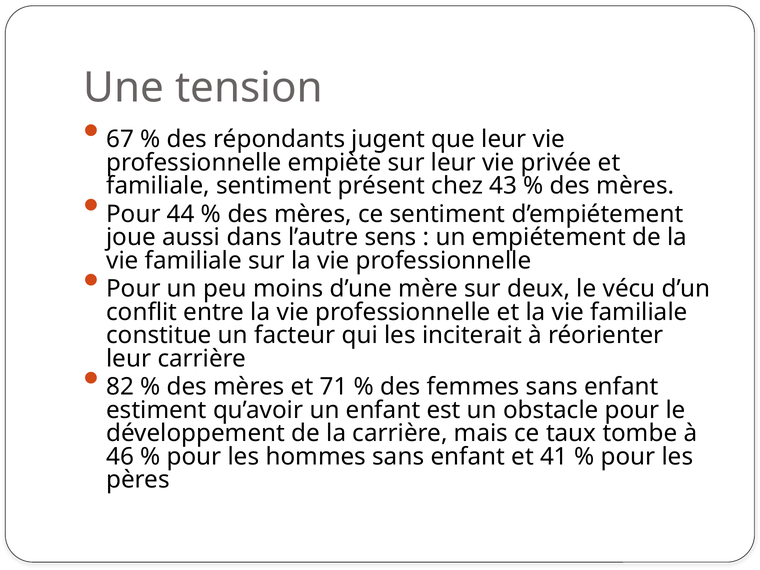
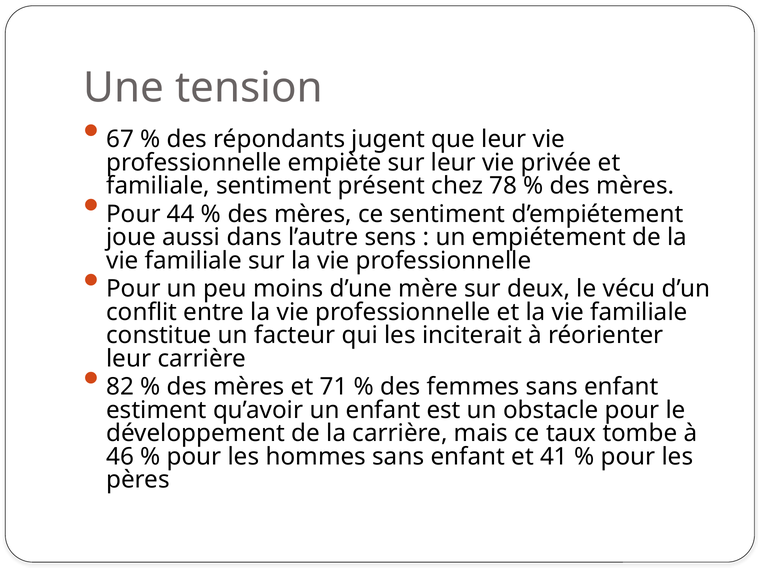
43: 43 -> 78 (503, 186)
